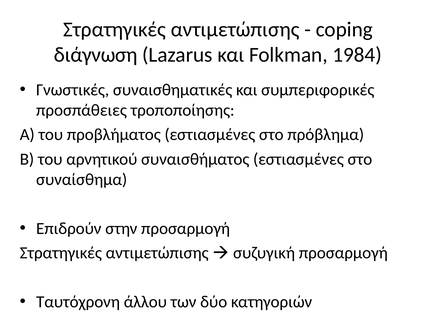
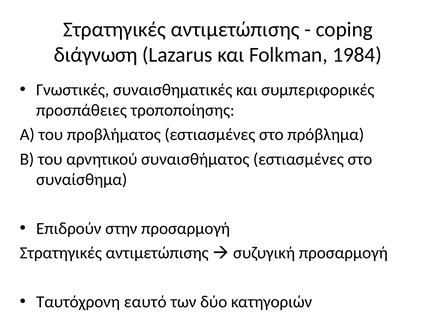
άλλου: άλλου -> εαυτό (145, 302)
